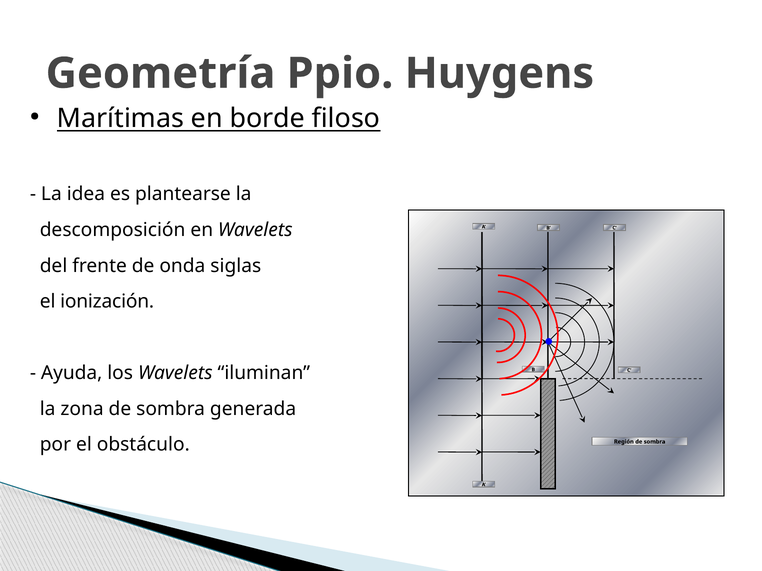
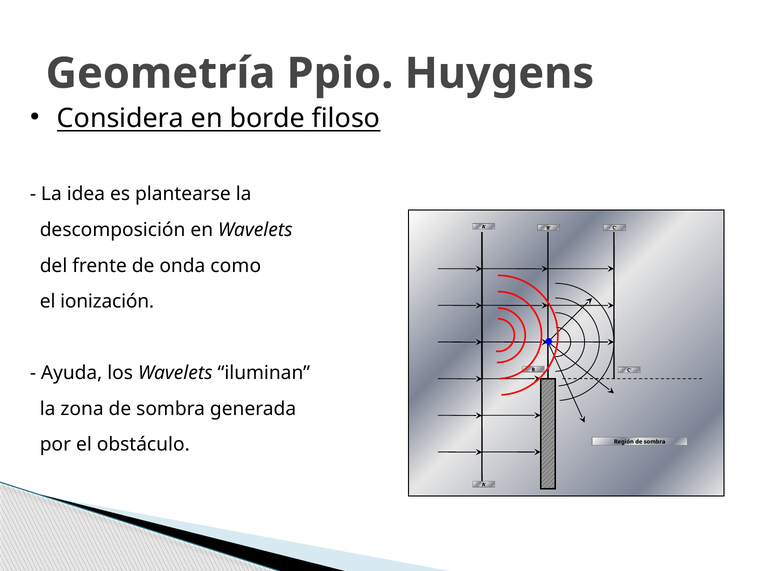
Marítimas: Marítimas -> Considera (120, 118)
siglas: siglas -> como (236, 266)
